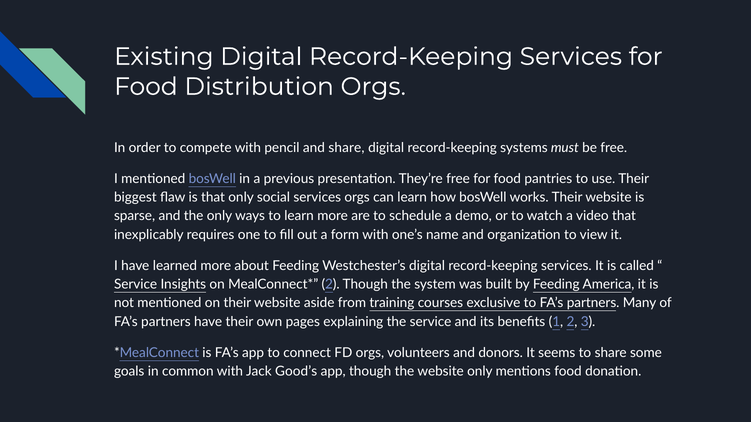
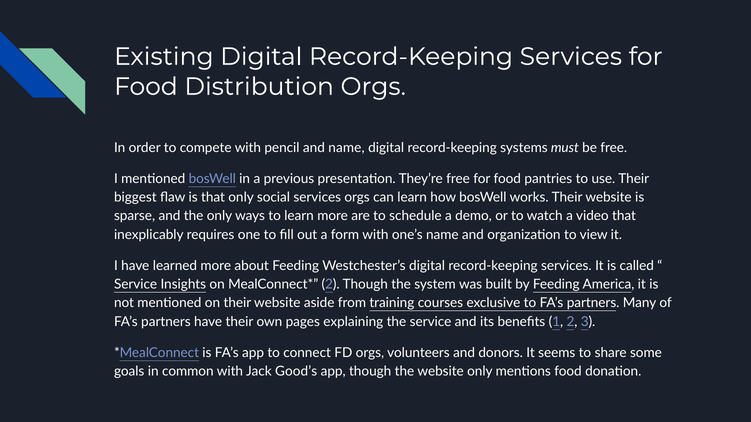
and share: share -> name (346, 148)
